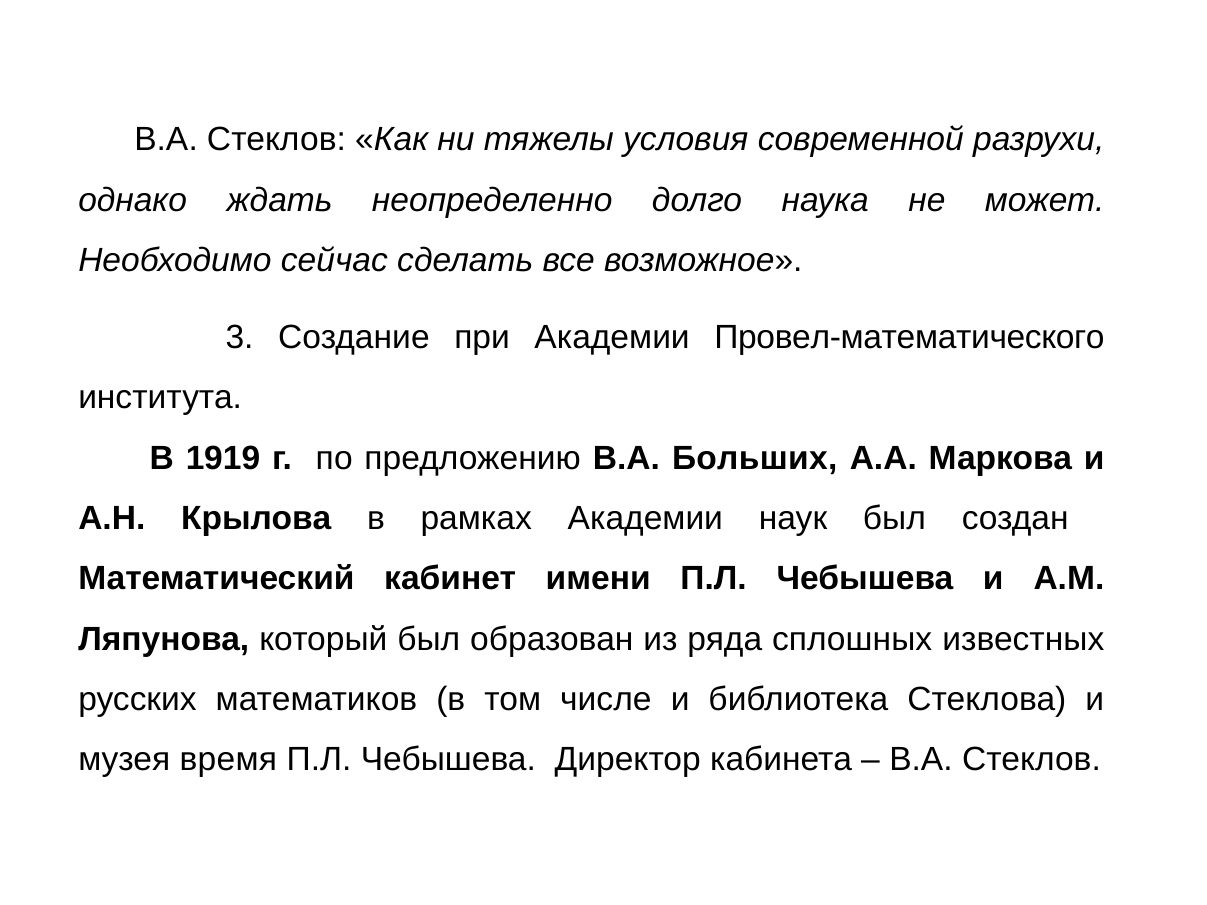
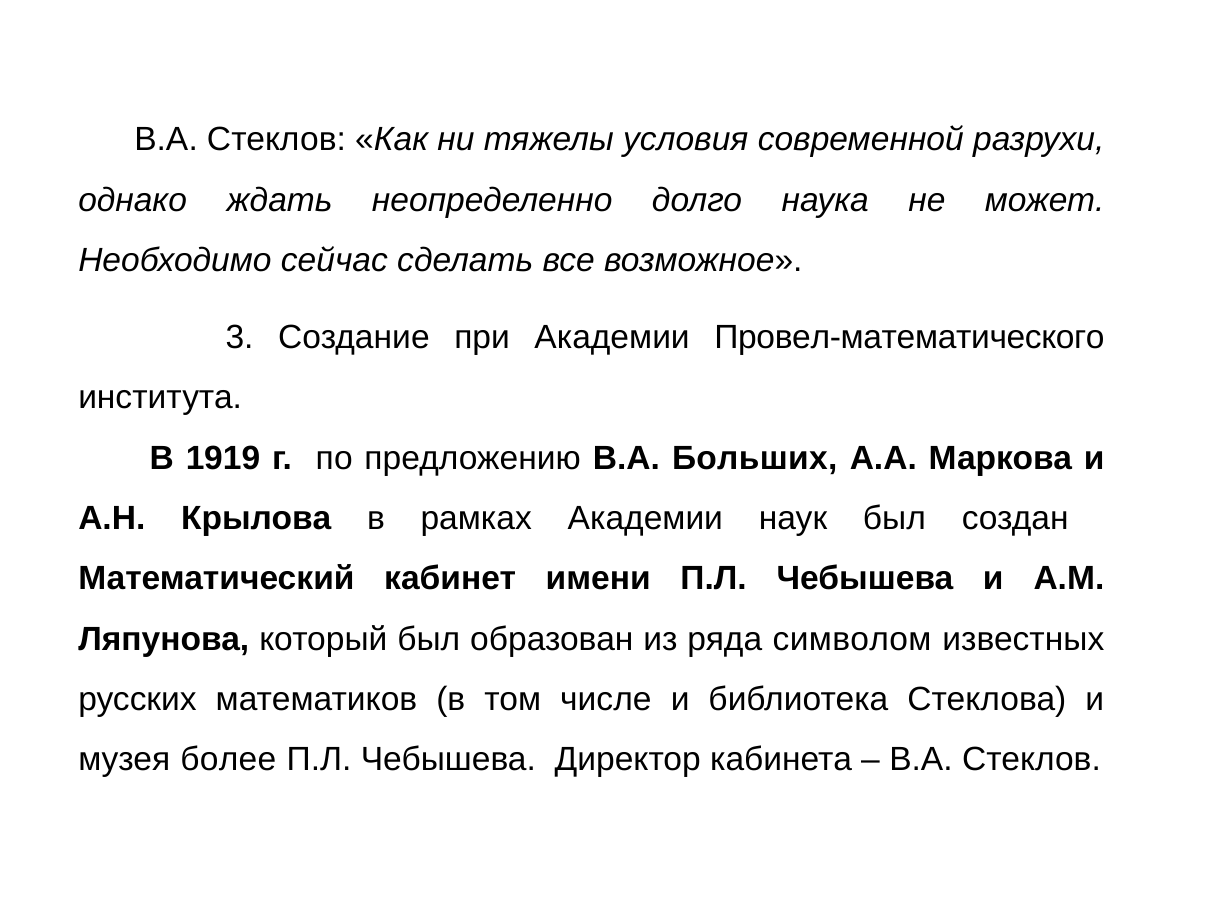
сплошных: сплошных -> символом (852, 639)
время: время -> более (228, 760)
